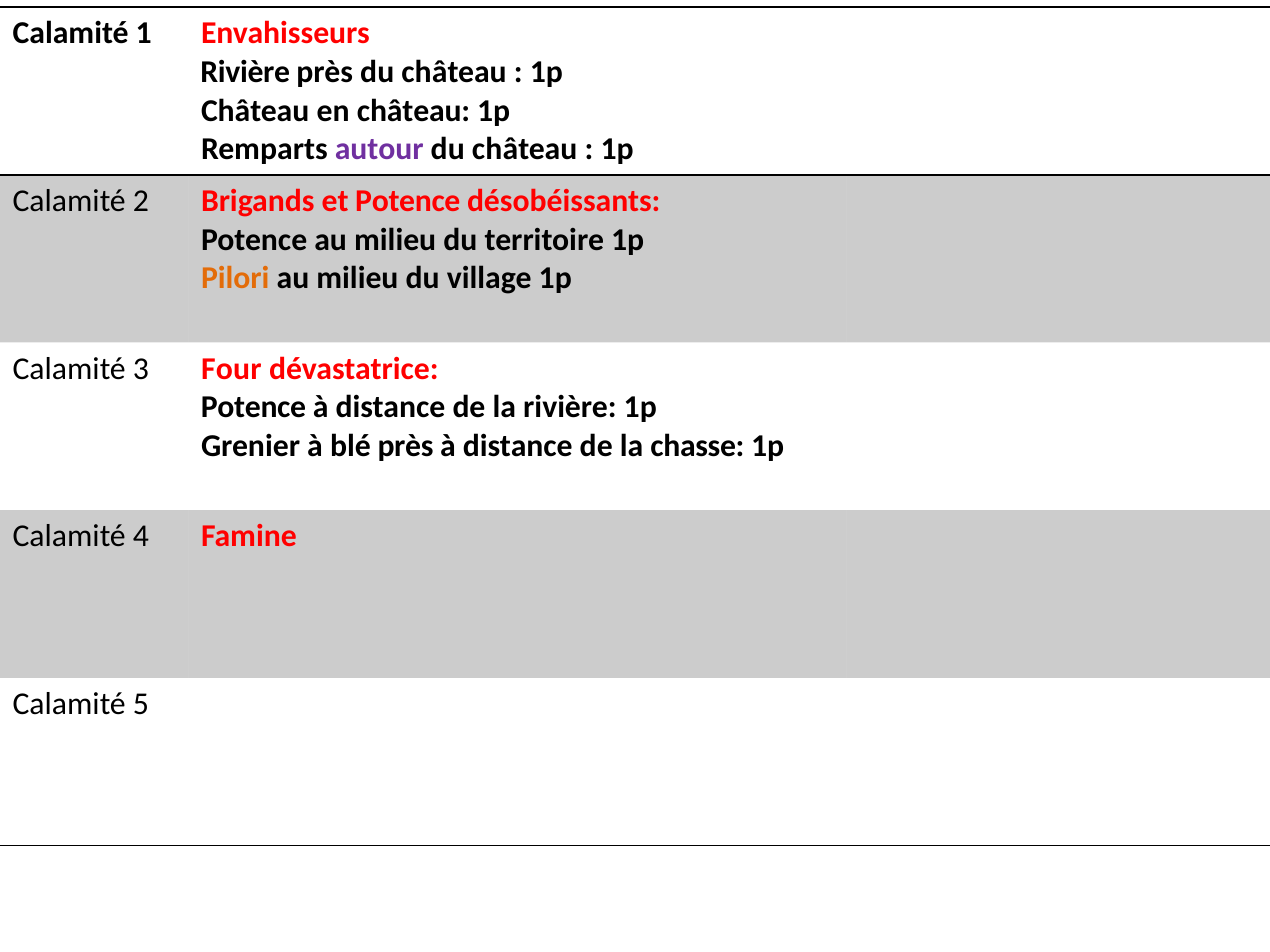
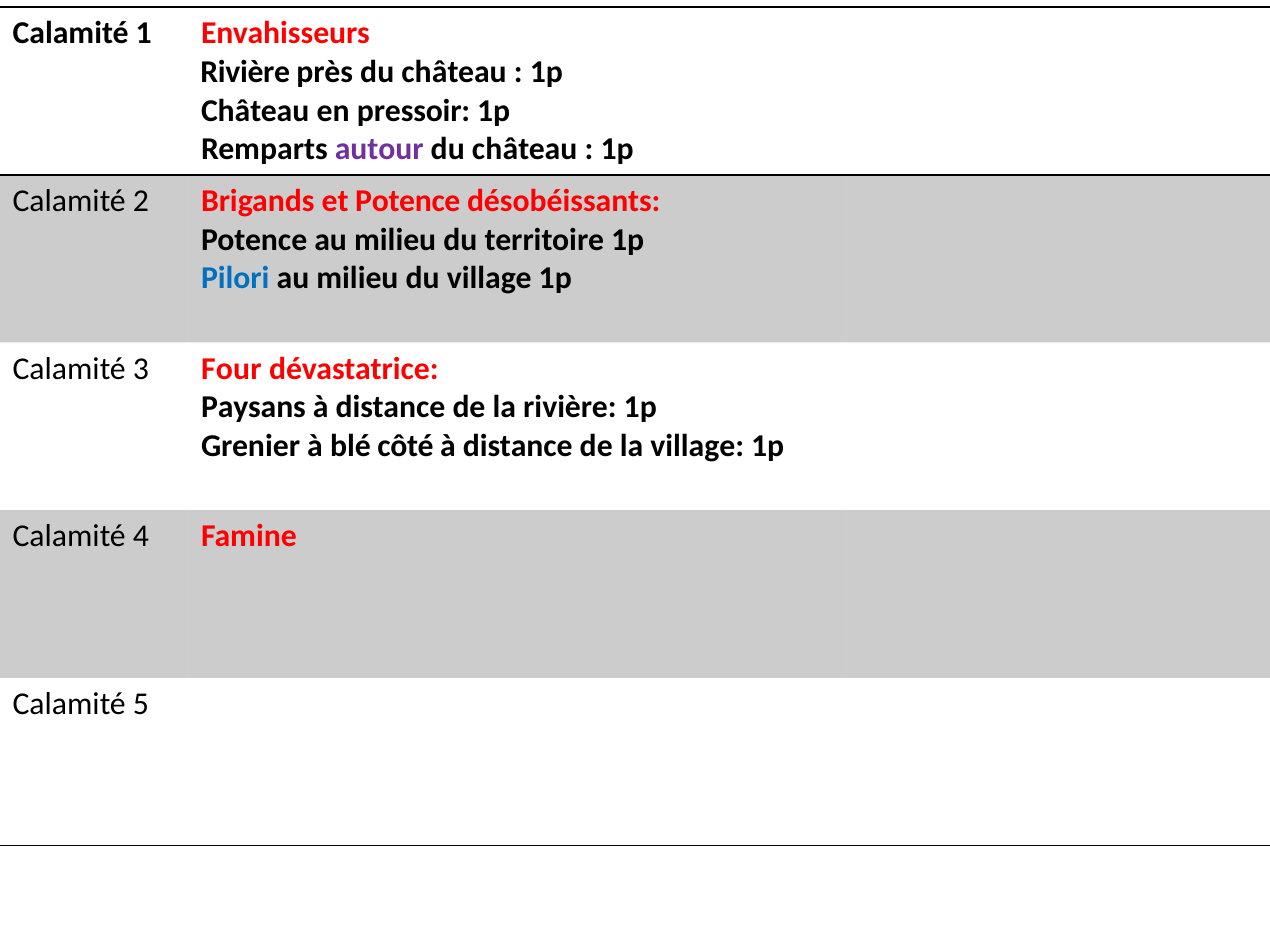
en château: château -> pressoir (414, 111)
Pilori colour: orange -> blue (235, 279)
Potence: Potence -> Paysans (253, 408)
blé près: près -> côté (406, 446)
la chasse: chasse -> village (697, 446)
